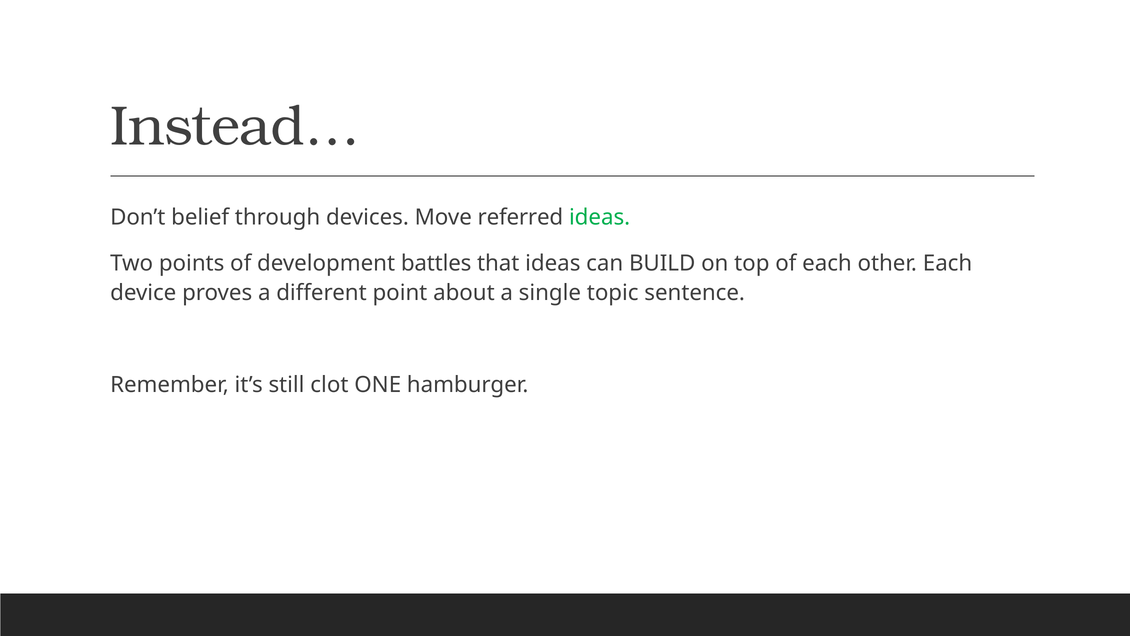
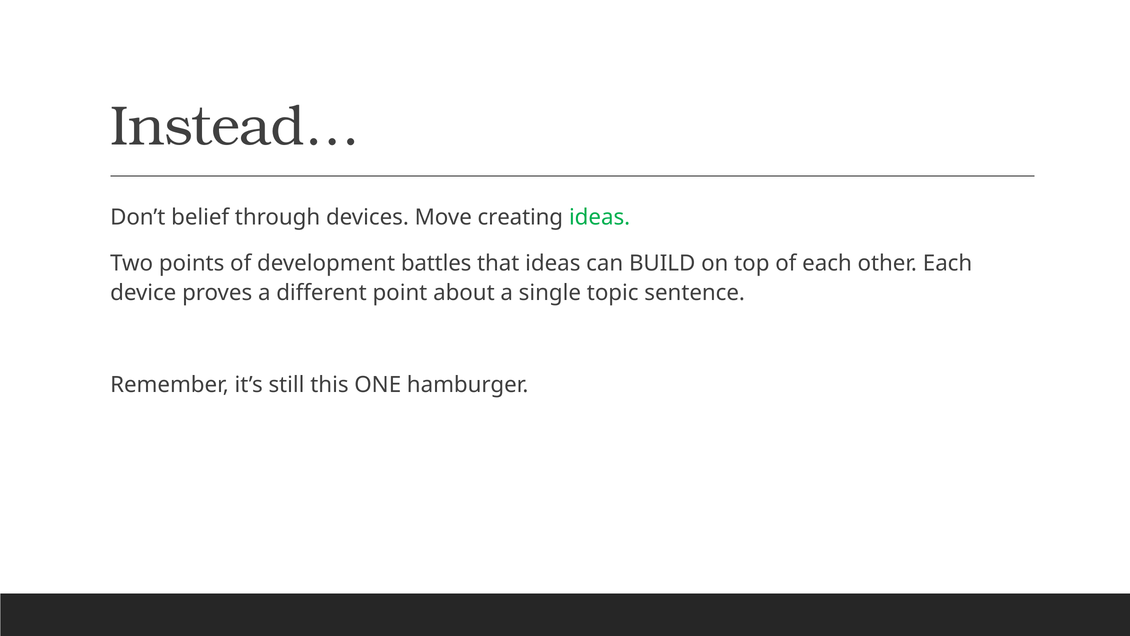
referred: referred -> creating (520, 217)
clot: clot -> this (329, 385)
